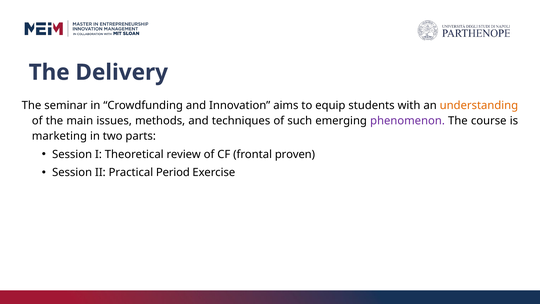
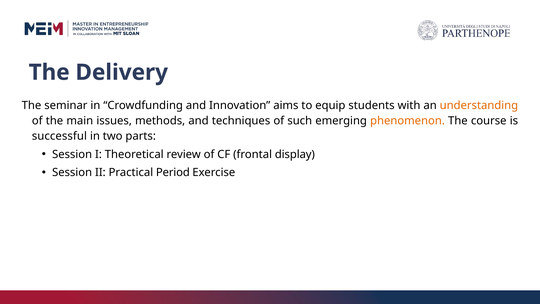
phenomenon colour: purple -> orange (408, 121)
marketing: marketing -> successful (59, 136)
proven: proven -> display (295, 154)
